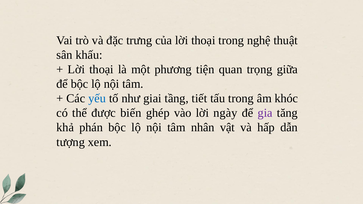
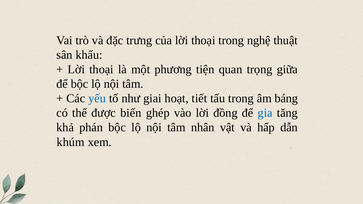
tầng: tầng -> hoạt (177, 99)
khóc: khóc -> báng (286, 99)
ngày: ngày -> đồng (225, 113)
gia colour: purple -> blue (265, 113)
tượng: tượng -> khúm (71, 142)
